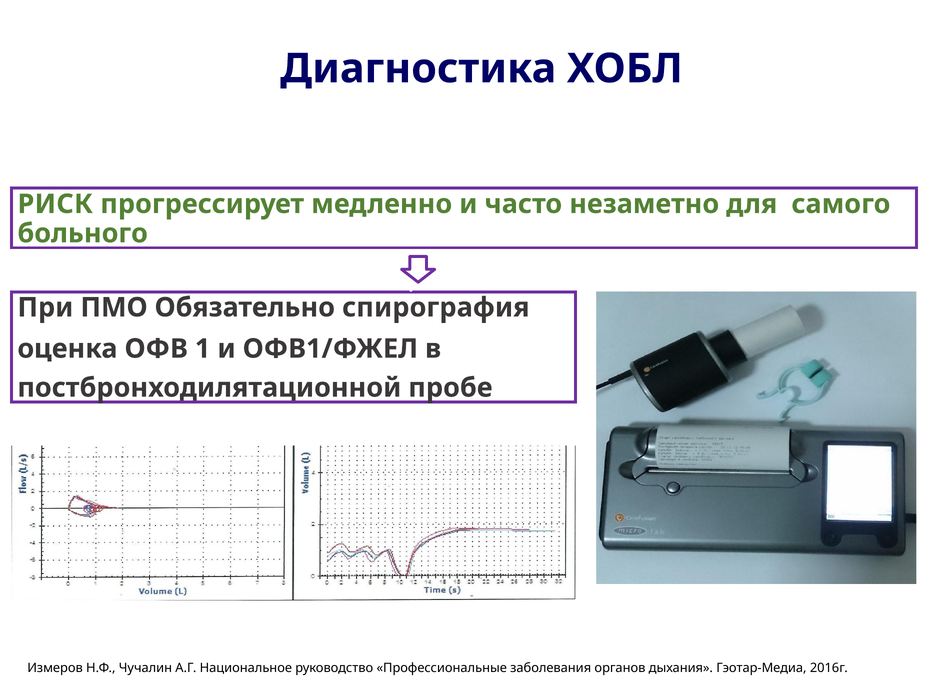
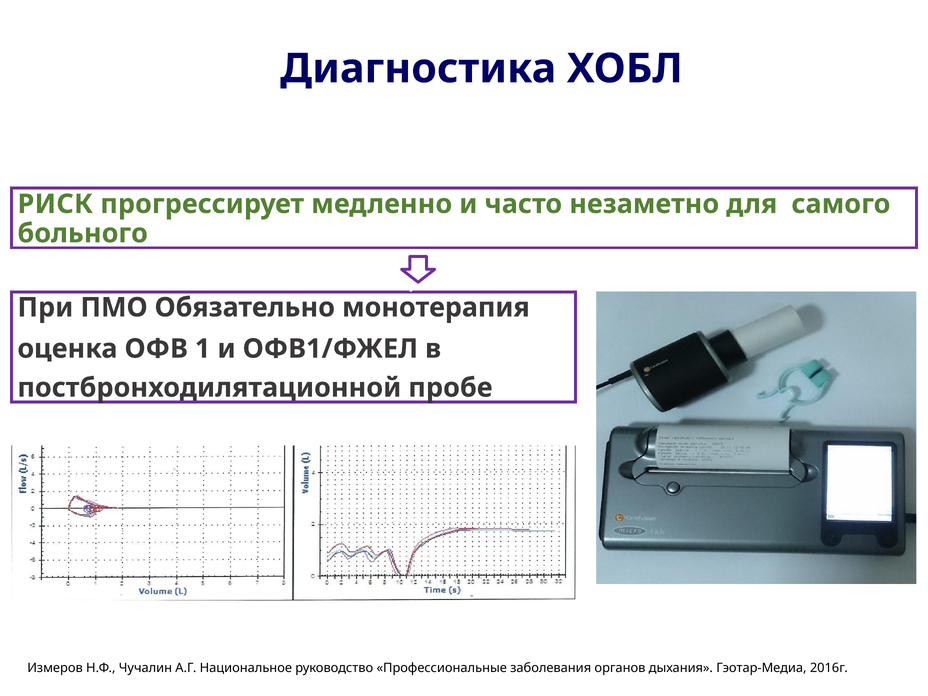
спирография: спирография -> монотерапия (436, 307)
